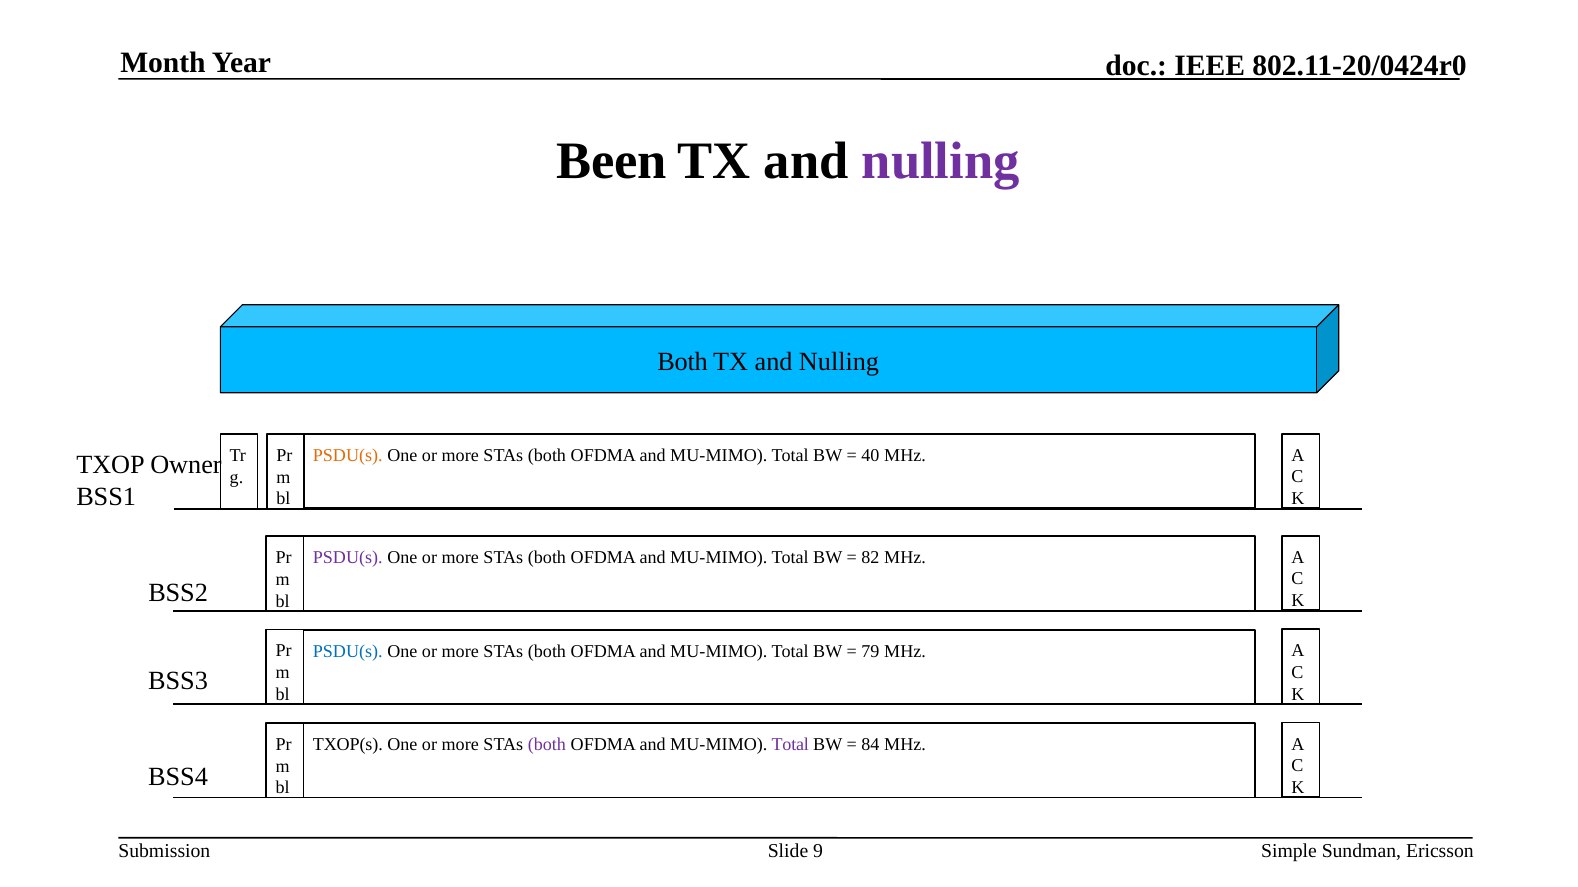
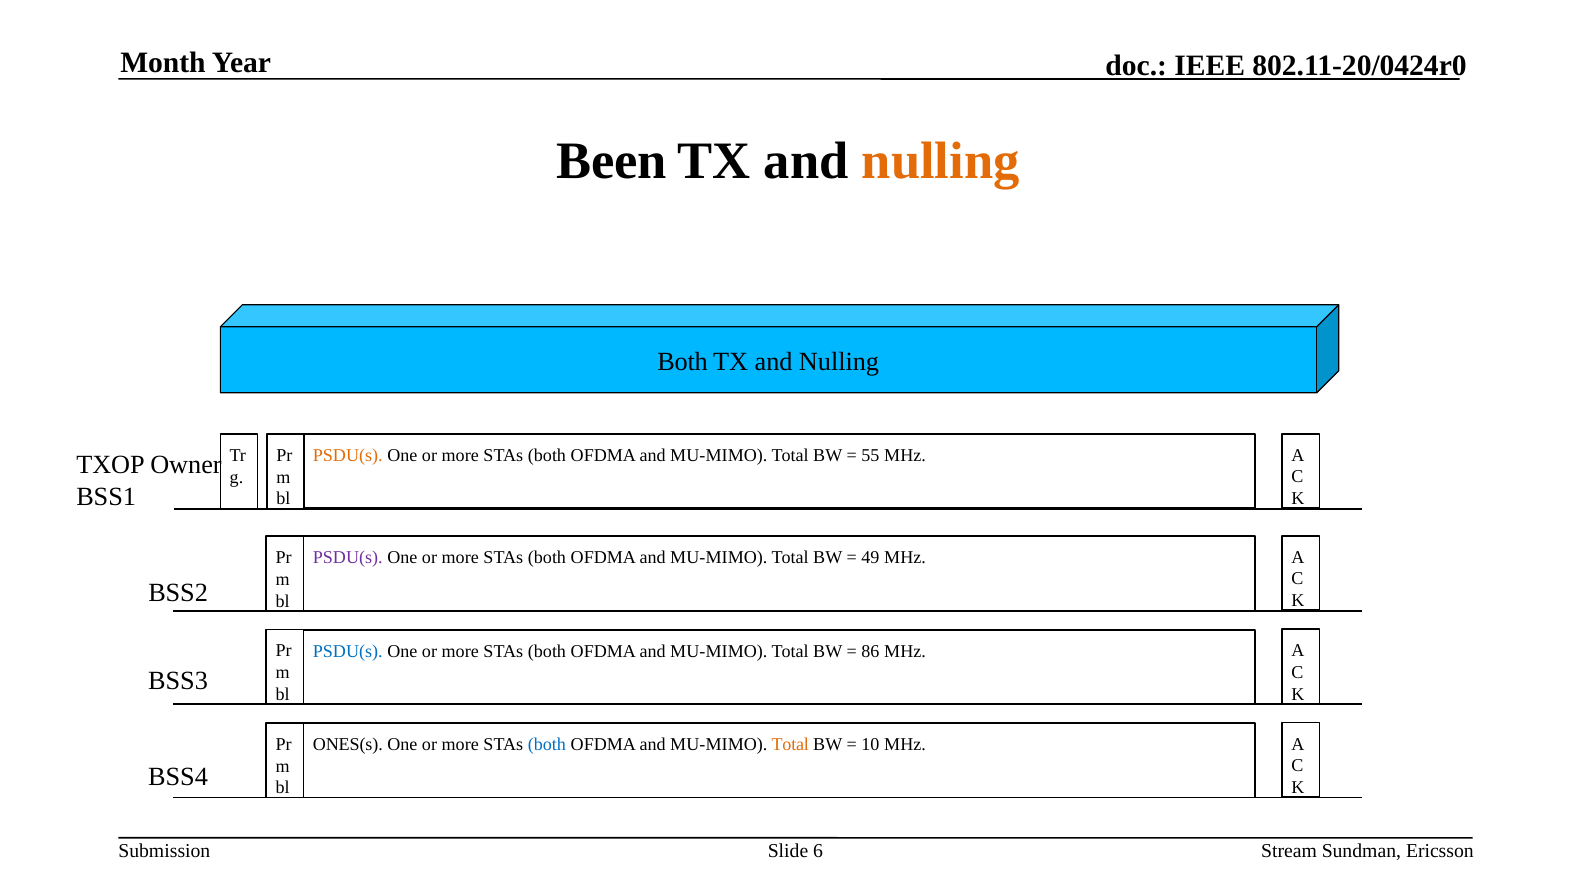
nulling colour: purple -> orange (941, 161)
40: 40 -> 55 (870, 456)
82: 82 -> 49 (870, 558)
79: 79 -> 86 (870, 652)
TXOP(s: TXOP(s -> ONES(s (348, 745)
both colour: purple -> blue (547, 745)
Total colour: purple -> orange (790, 745)
84: 84 -> 10 (870, 745)
9: 9 -> 6 (818, 851)
Simple: Simple -> Stream (1289, 851)
